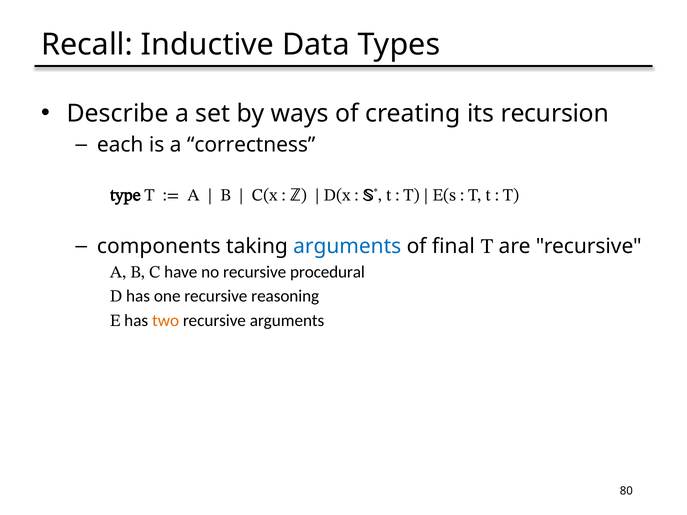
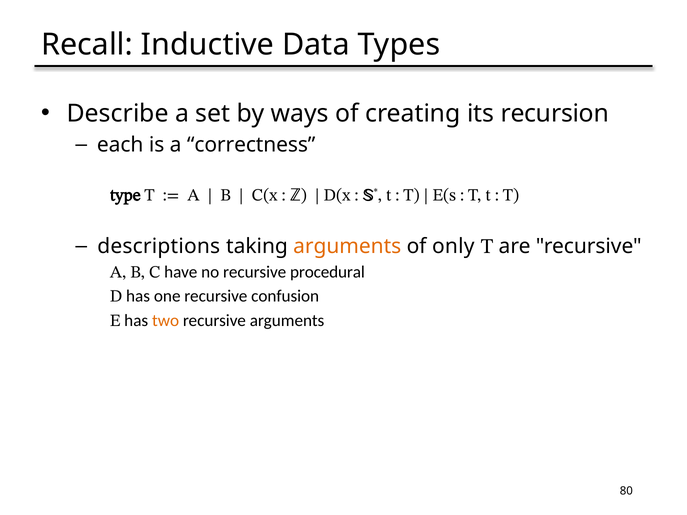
components: components -> descriptions (159, 246)
arguments colour: blue -> orange (347, 246)
final: final -> only (453, 246)
reasoning: reasoning -> confusion (285, 296)
